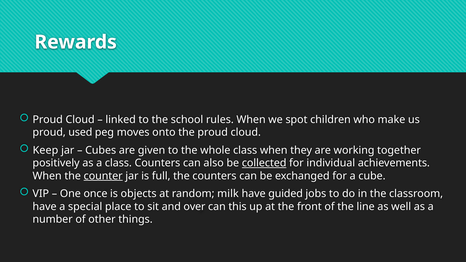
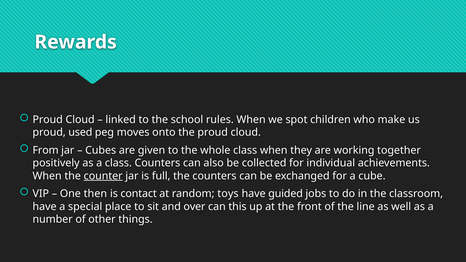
Keep: Keep -> From (46, 150)
collected underline: present -> none (264, 163)
once: once -> then (95, 194)
objects: objects -> contact (139, 194)
milk: milk -> toys (228, 194)
